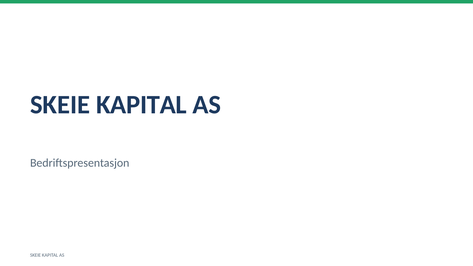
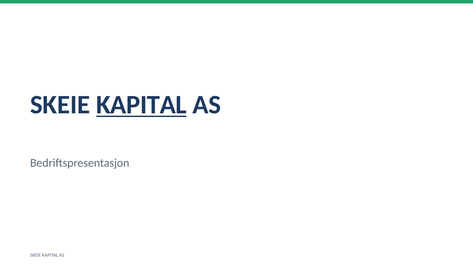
KAPITAL underline: none -> present (141, 105)
